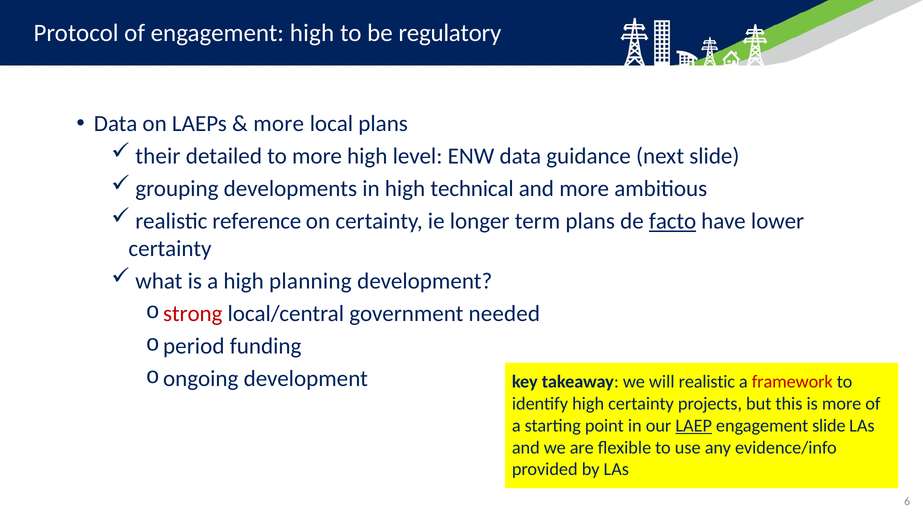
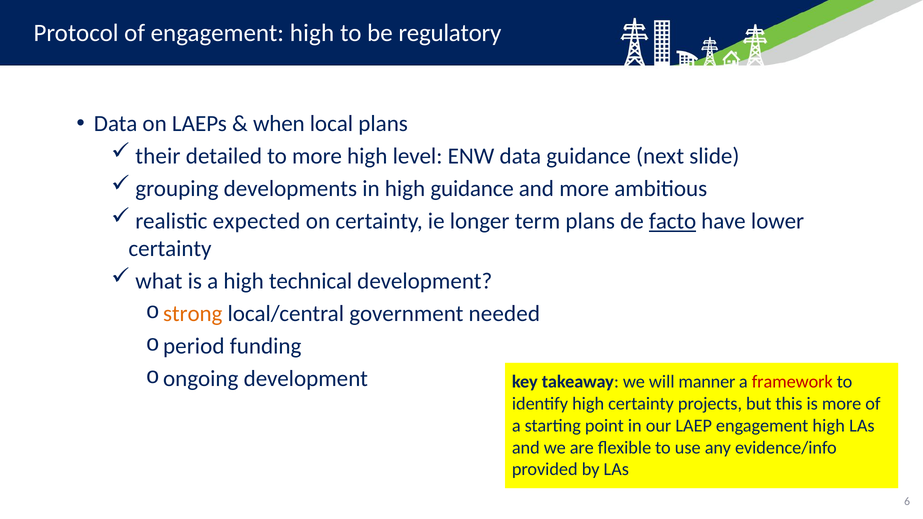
more: more -> when (279, 124)
high technical: technical -> guidance (472, 189)
reference: reference -> expected (257, 221)
planning: planning -> technical (311, 281)
strong colour: red -> orange (193, 314)
will realistic: realistic -> manner (707, 382)
LAEP underline: present -> none (694, 426)
slide: slide -> high (829, 426)
